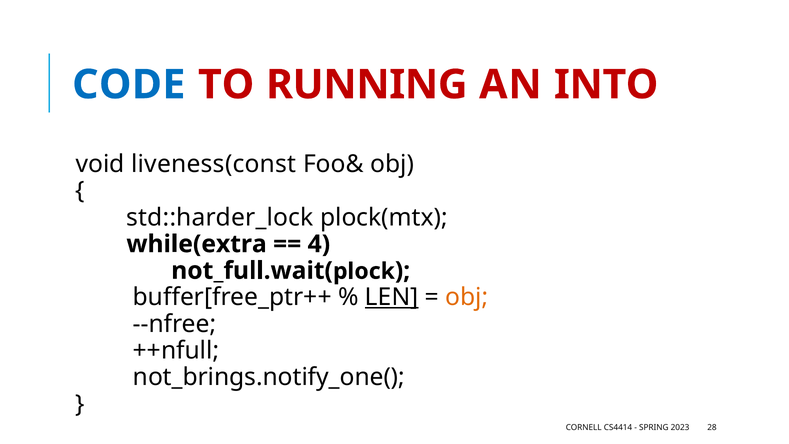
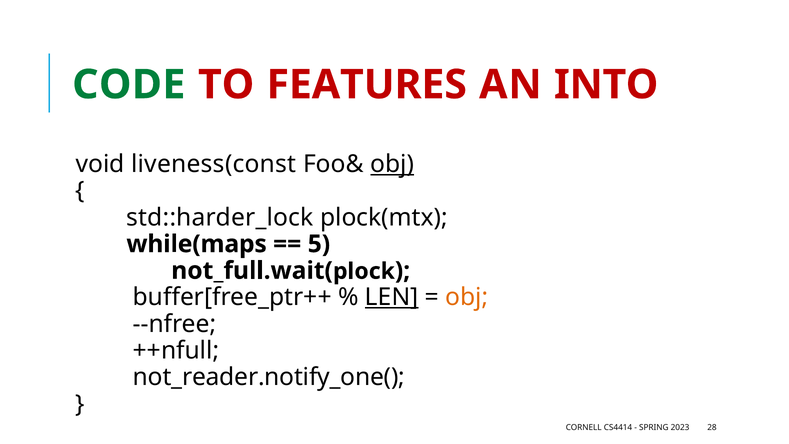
CODE colour: blue -> green (129, 85)
RUNNING: RUNNING -> FEATURES (367, 85)
obj underline: none -> present (392, 164)
while(extra: while(extra -> while(maps (197, 244)
4: 4 -> 5 (319, 244)
not_brings.notify_one(: not_brings.notify_one( -> not_reader.notify_one( (269, 377)
